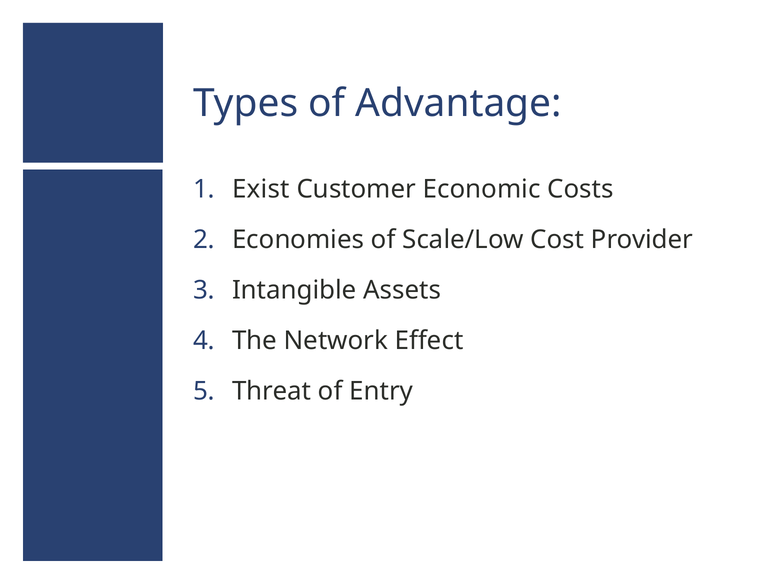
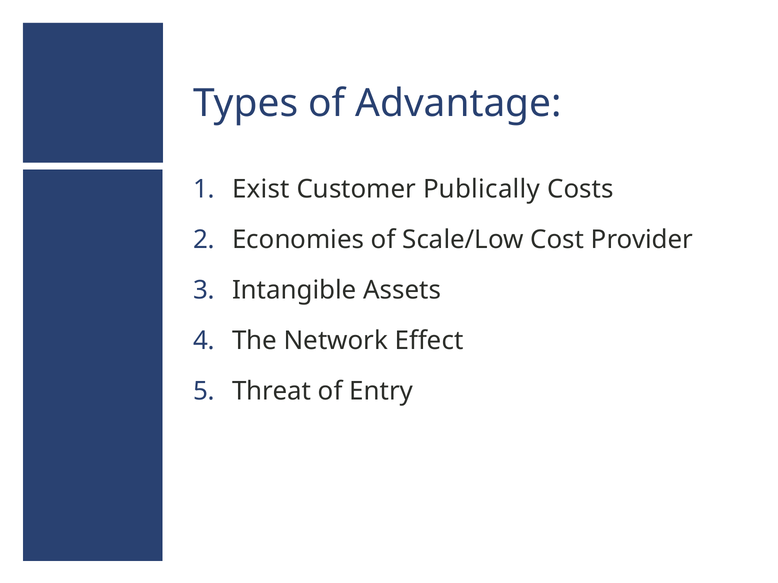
Economic: Economic -> Publically (482, 189)
